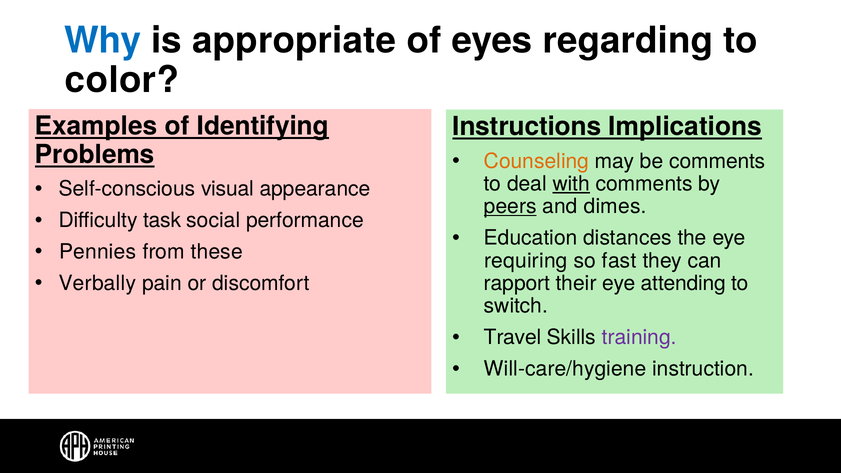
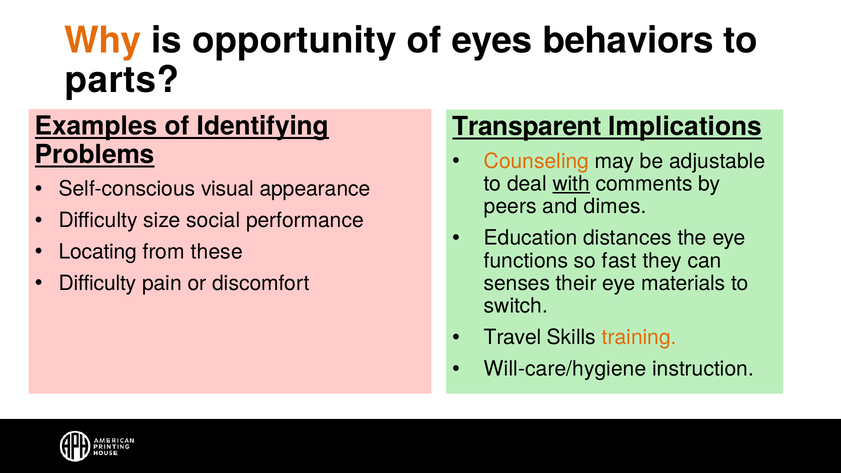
Why colour: blue -> orange (103, 40)
appropriate: appropriate -> opportunity (294, 40)
regarding: regarding -> behaviors (628, 40)
color: color -> parts (122, 80)
Instructions: Instructions -> Transparent (527, 127)
be comments: comments -> adjustable (717, 161)
peers underline: present -> none (510, 207)
task: task -> size (162, 220)
Pennies: Pennies -> Locating (98, 252)
requiring: requiring -> functions (526, 261)
Verbally: Verbally -> Difficulty (98, 283)
rapport: rapport -> senses (517, 283)
attending: attending -> materials (683, 283)
training colour: purple -> orange (639, 338)
